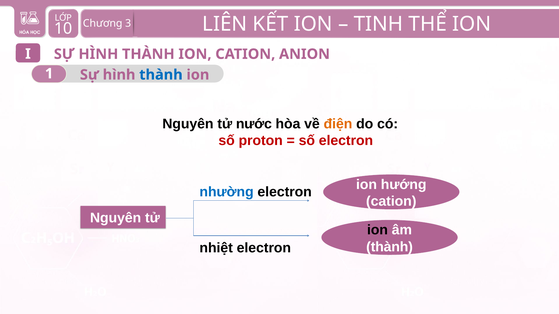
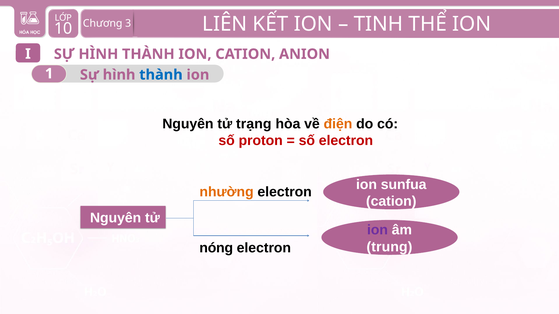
nước: nước -> trạng (254, 124)
hướng: hướng -> sunfua (404, 185)
nhường colour: blue -> orange (227, 192)
ion colour: black -> purple (377, 230)
thành: thành -> trung (389, 247)
nhiệt: nhiệt -> nóng (216, 248)
